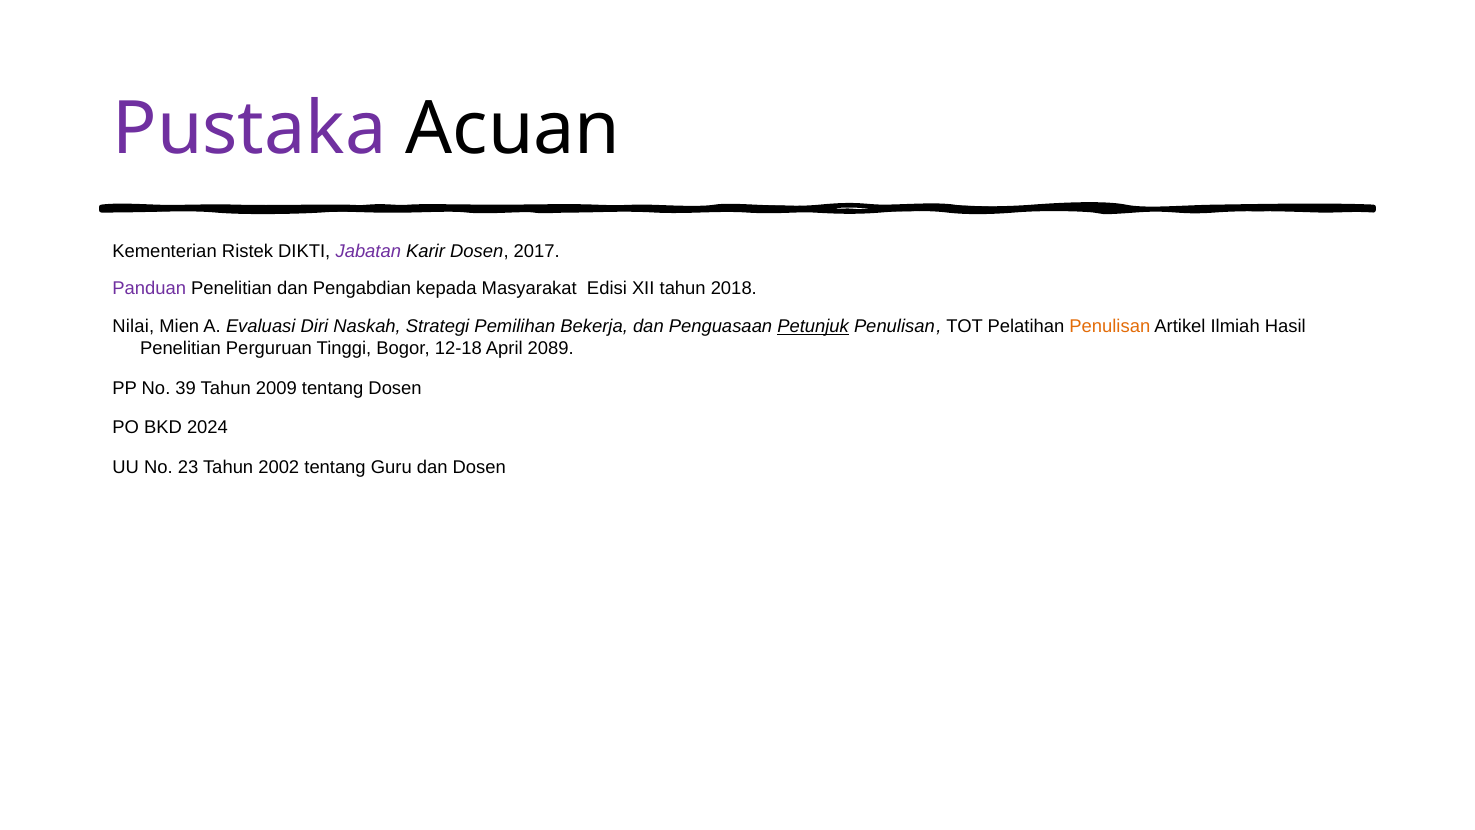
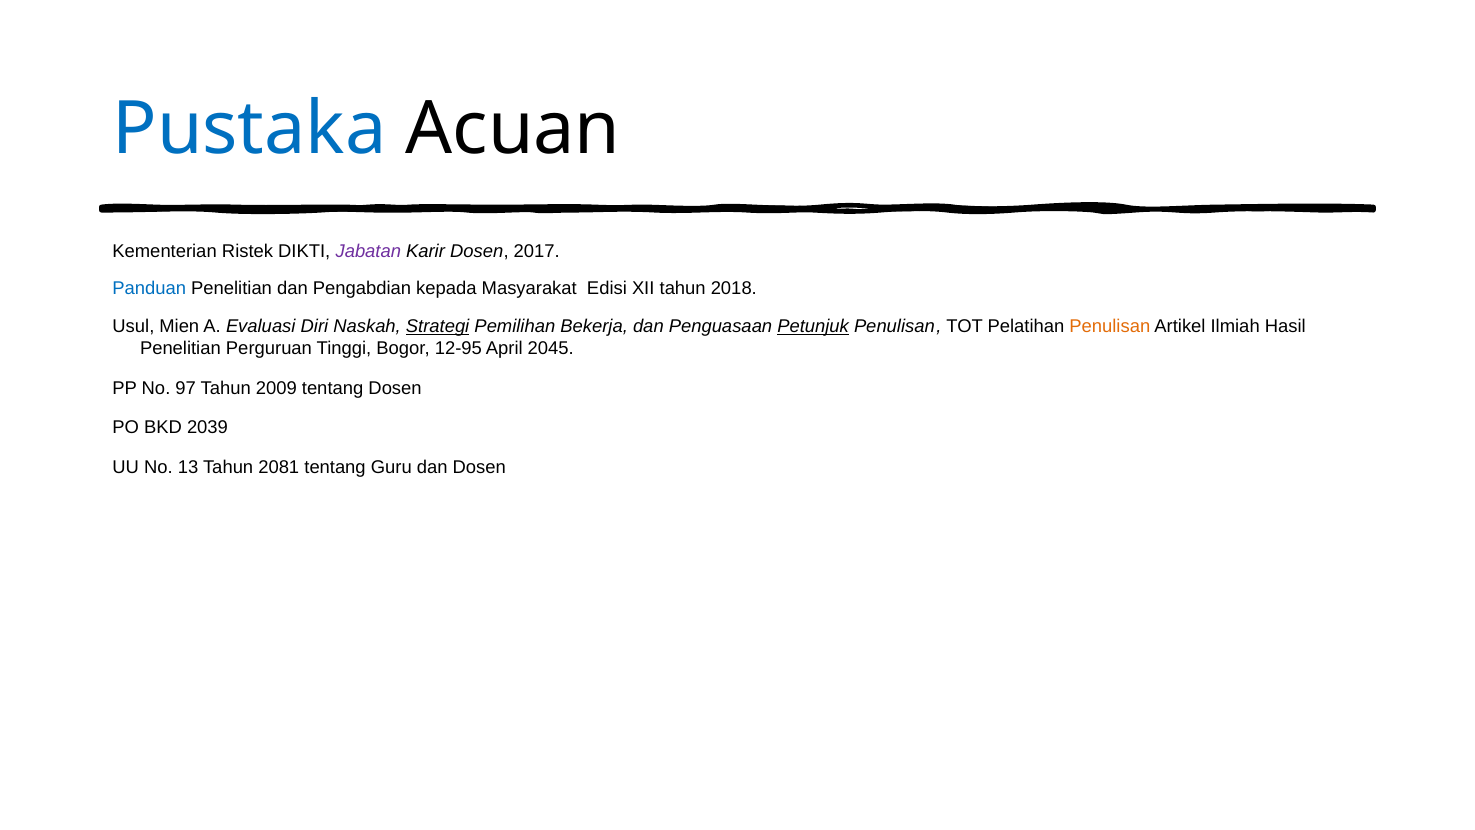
Pustaka colour: purple -> blue (250, 129)
Panduan colour: purple -> blue (149, 289)
Nilai: Nilai -> Usul (133, 326)
Strategi underline: none -> present (438, 326)
12-18: 12-18 -> 12-95 (458, 348)
2089: 2089 -> 2045 (551, 348)
39: 39 -> 97 (186, 388)
2024: 2024 -> 2039 (207, 428)
23: 23 -> 13 (188, 467)
2002: 2002 -> 2081 (279, 467)
